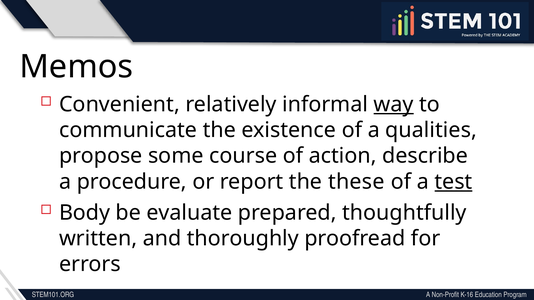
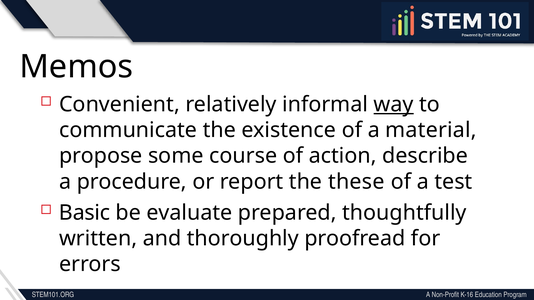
qualities: qualities -> material (431, 130)
test underline: present -> none (453, 182)
Body: Body -> Basic (85, 213)
